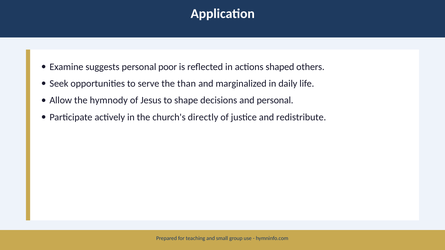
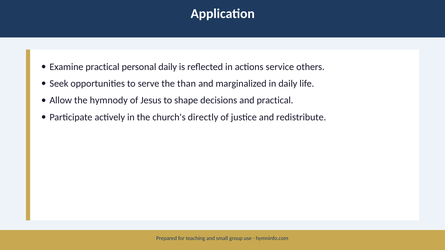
Examine suggests: suggests -> practical (103, 67)
personal poor: poor -> daily (168, 67)
shaped: shaped -> service (280, 67)
and personal: personal -> practical (275, 100)
